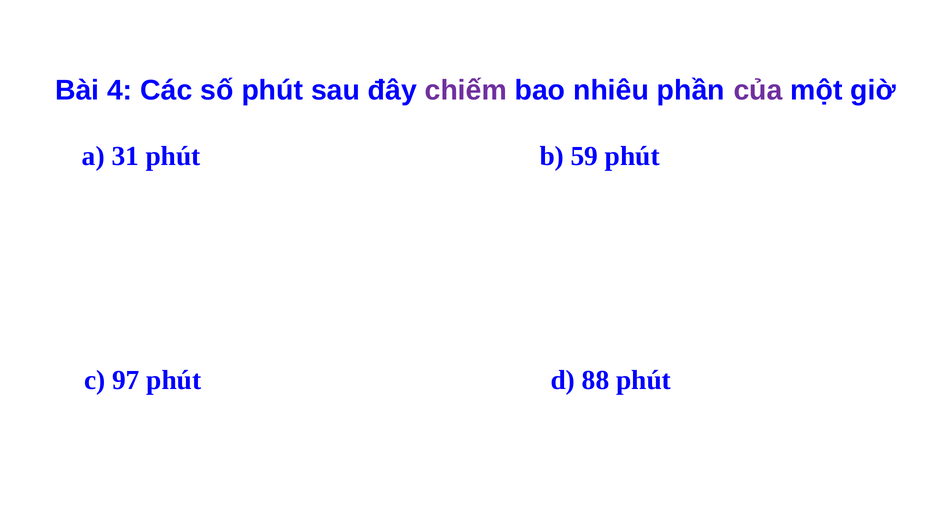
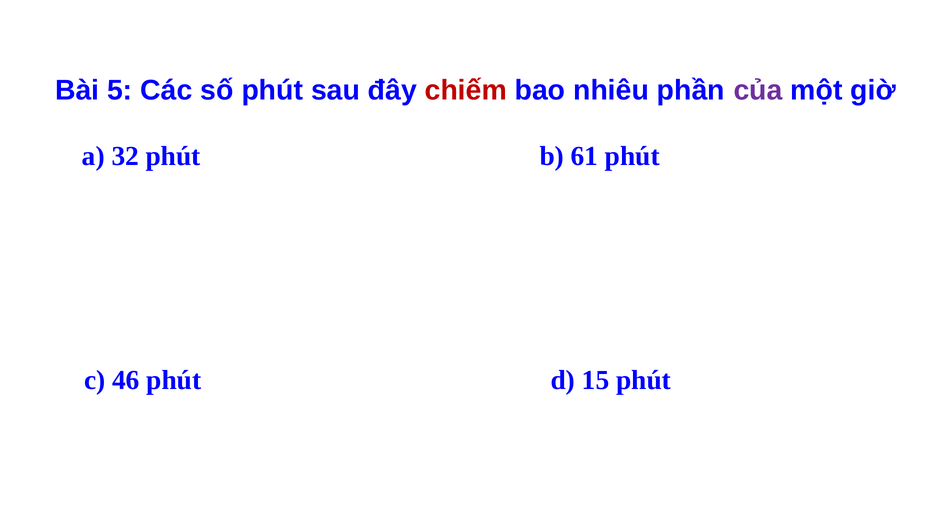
4: 4 -> 5 (120, 90)
chiếm colour: purple -> red (466, 90)
31: 31 -> 32 (125, 156)
59: 59 -> 61 (584, 156)
97: 97 -> 46 (126, 380)
88: 88 -> 15 (596, 380)
